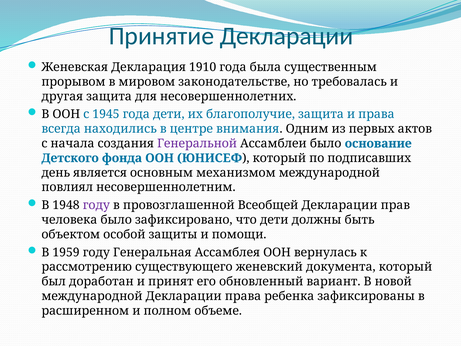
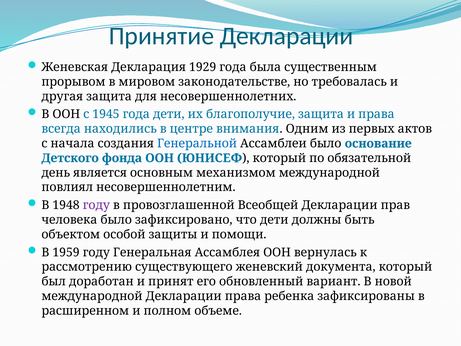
1910: 1910 -> 1929 (203, 67)
Генеральной colour: purple -> blue (197, 143)
подписавших: подписавших -> обязательной (369, 158)
